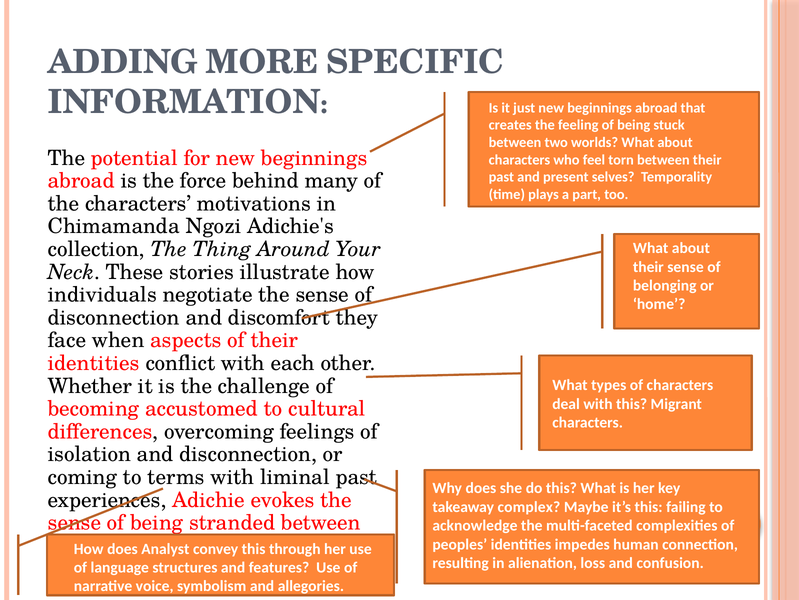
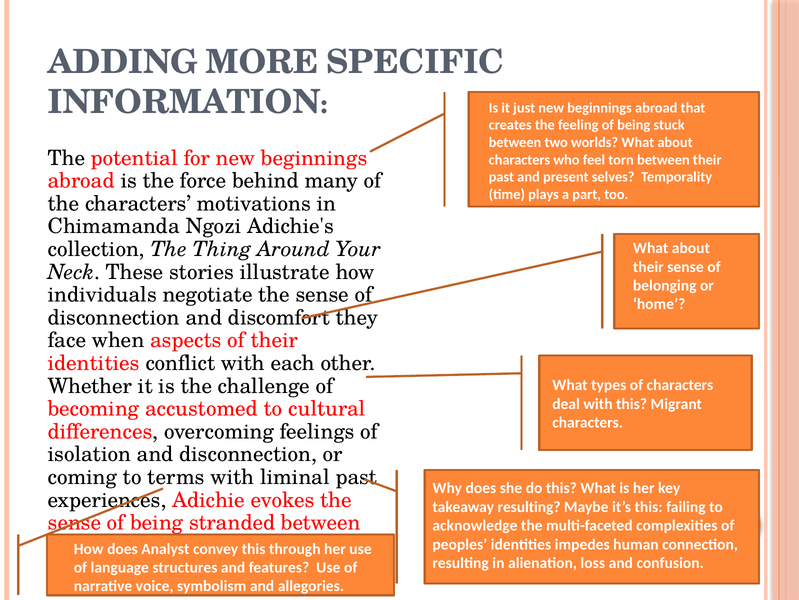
takeaway complex: complex -> resulting (529, 506)
